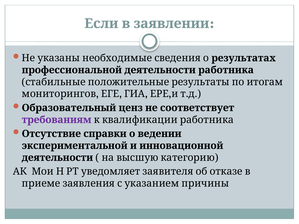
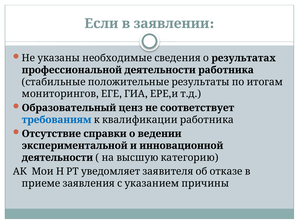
требованиям colour: purple -> blue (57, 120)
